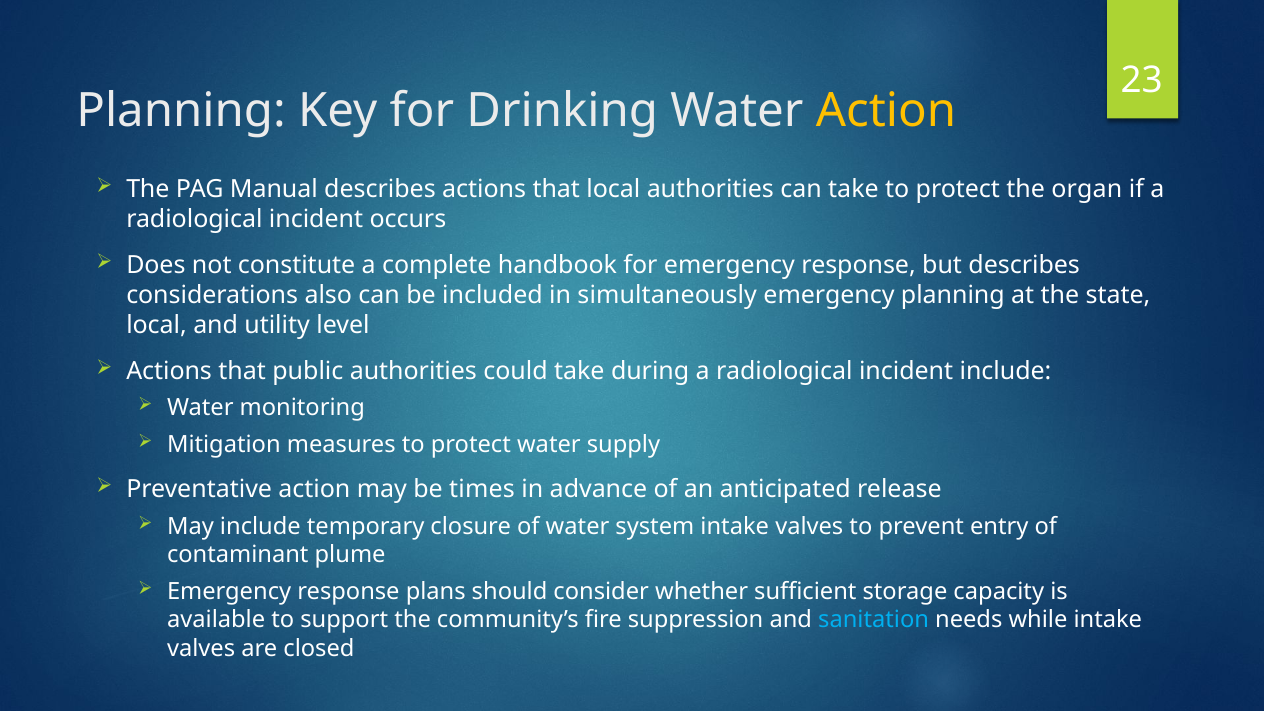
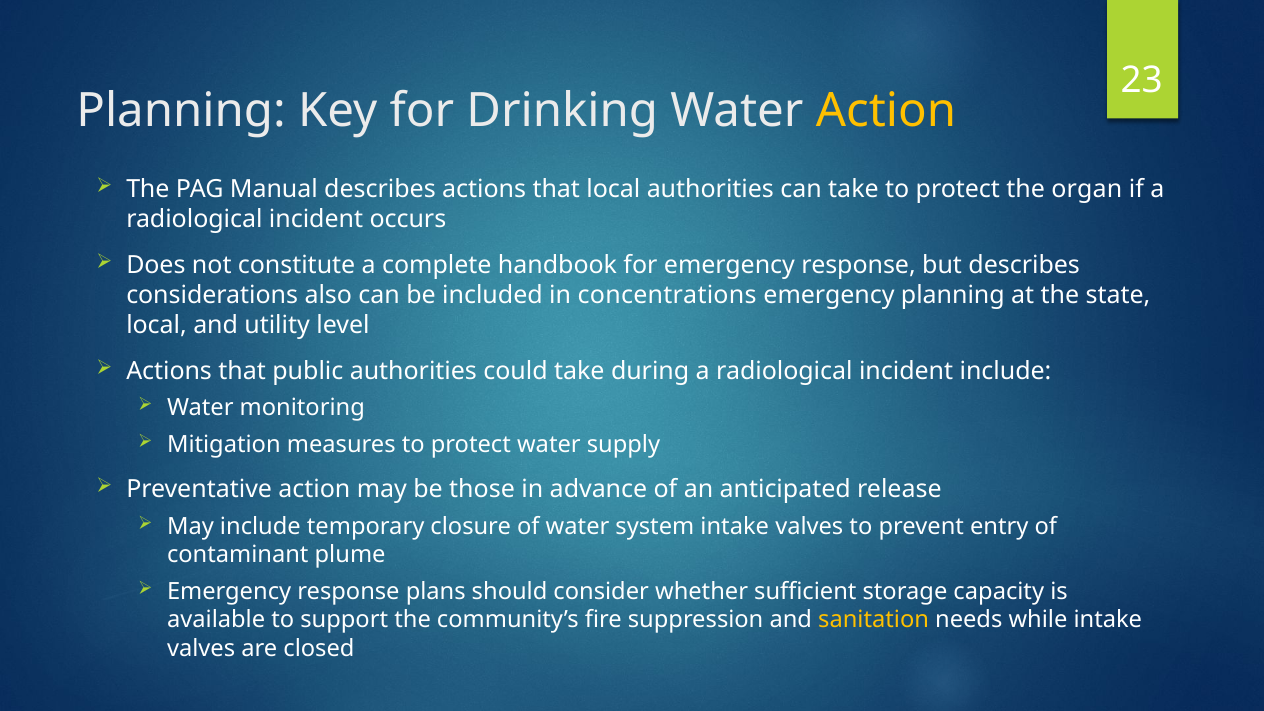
simultaneously: simultaneously -> concentrations (667, 295)
times: times -> those (482, 490)
sanitation colour: light blue -> yellow (874, 620)
